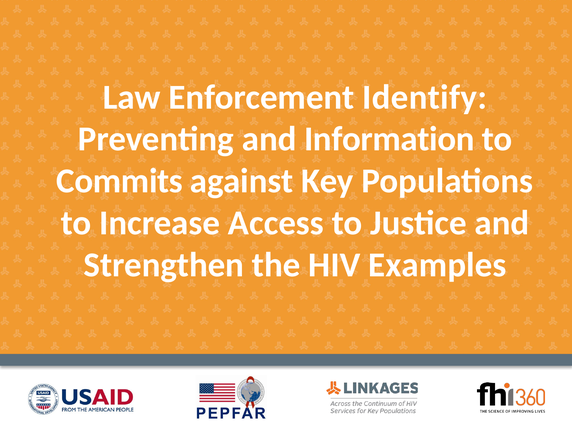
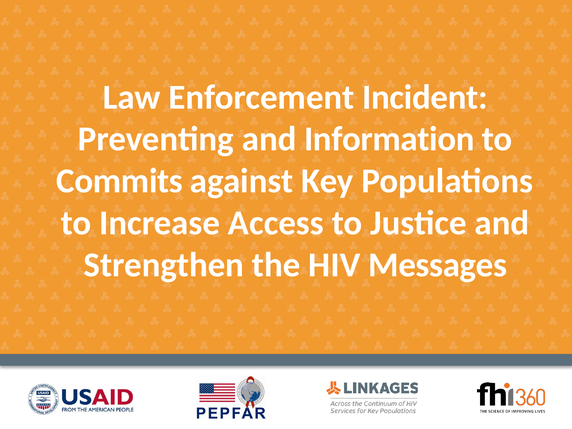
Identify: Identify -> Incident (425, 97)
Examples: Examples -> Messages (438, 265)
